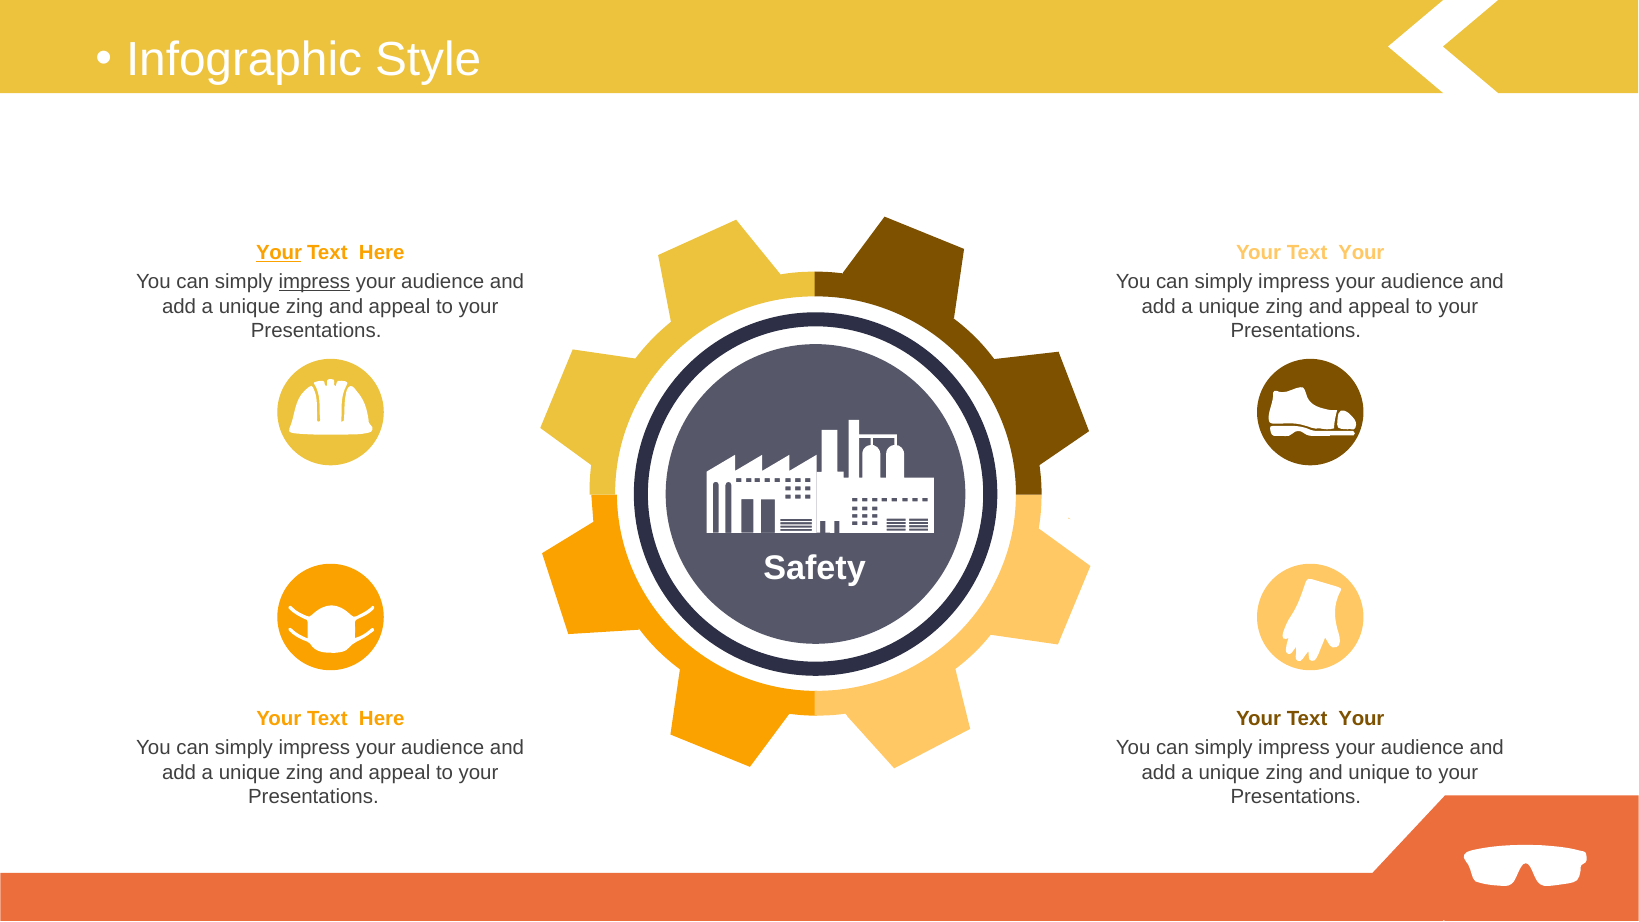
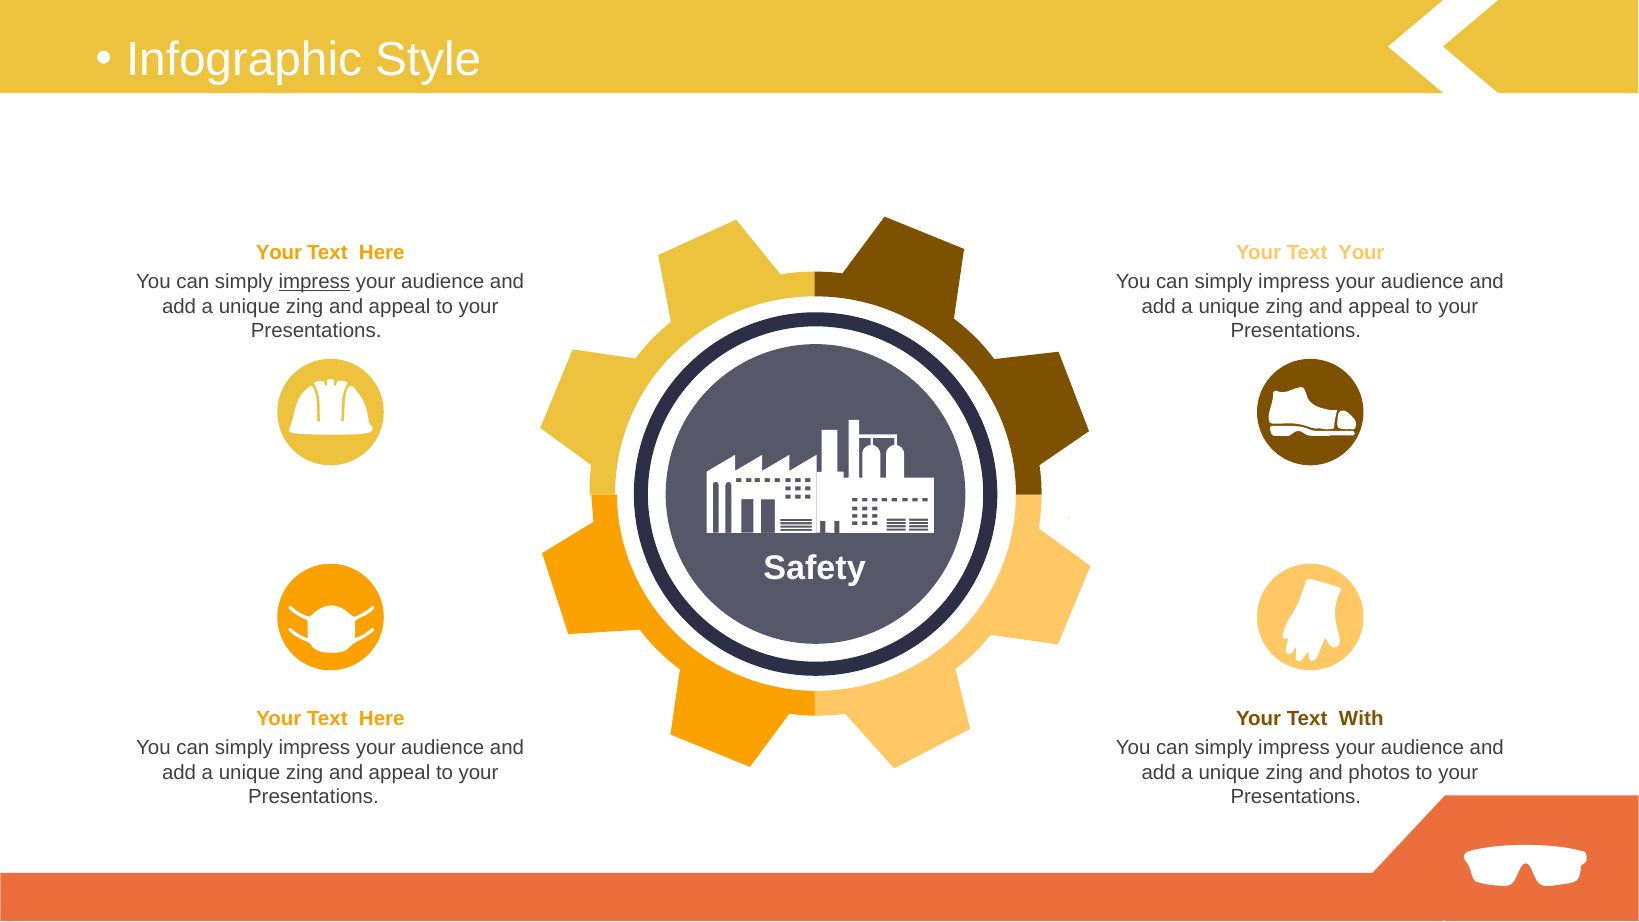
Your underline: present -> none (279, 252)
Your: Your -> With (1361, 719)
and unique: unique -> photos (1379, 772)
